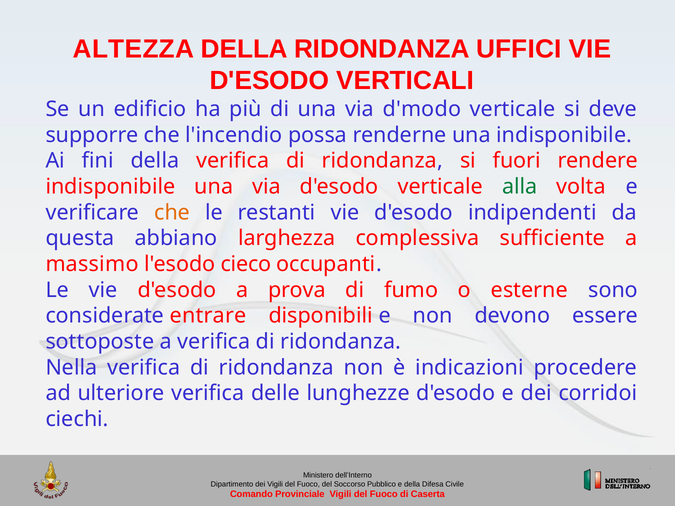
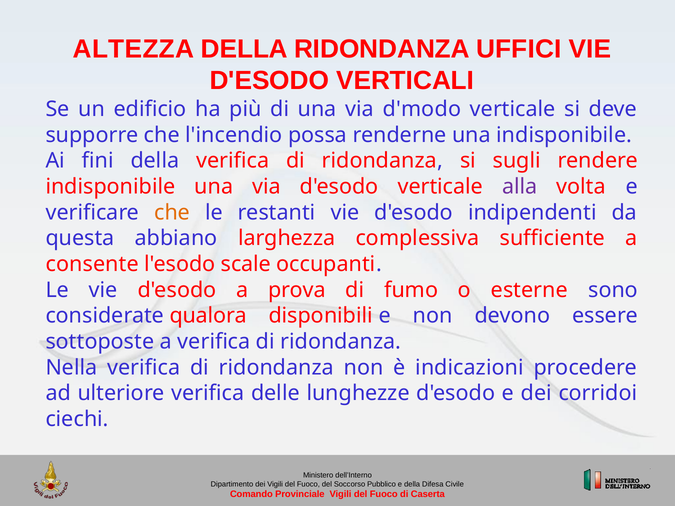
fuori: fuori -> sugli (517, 161)
alla colour: green -> purple (520, 187)
massimo: massimo -> consente (92, 264)
cieco: cieco -> scale (246, 264)
entrare: entrare -> qualora (208, 316)
